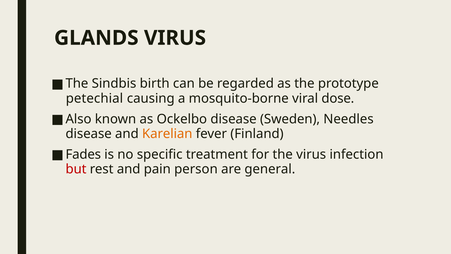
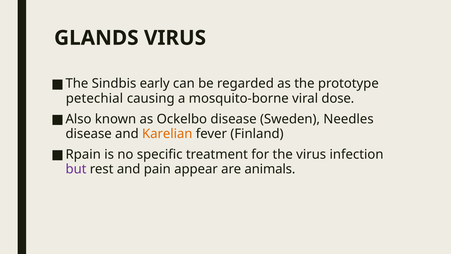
birth: birth -> early (155, 84)
Fades: Fades -> Rpain (83, 154)
but colour: red -> purple (76, 169)
person: person -> appear (196, 169)
general: general -> animals (270, 169)
